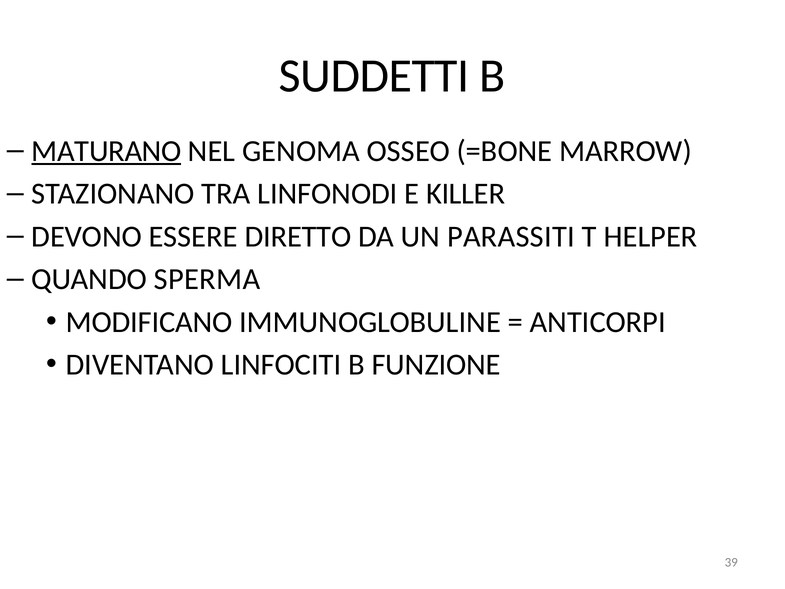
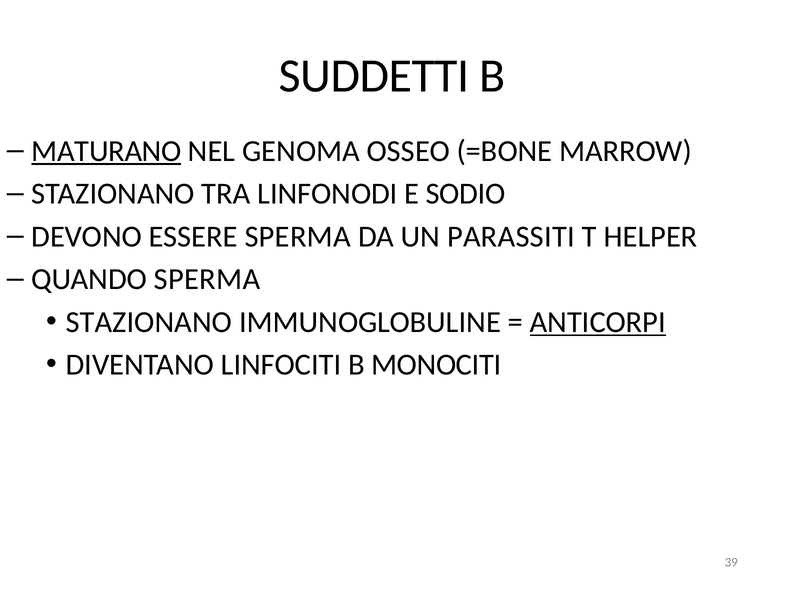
KILLER: KILLER -> SODIO (466, 194)
ESSERE DIRETTO: DIRETTO -> SPERMA (298, 236)
MODIFICANO: MODIFICANO -> STAZIONANO (149, 322)
ANTICORPI underline: none -> present (598, 322)
FUNZIONE: FUNZIONE -> MONOCITI (436, 365)
